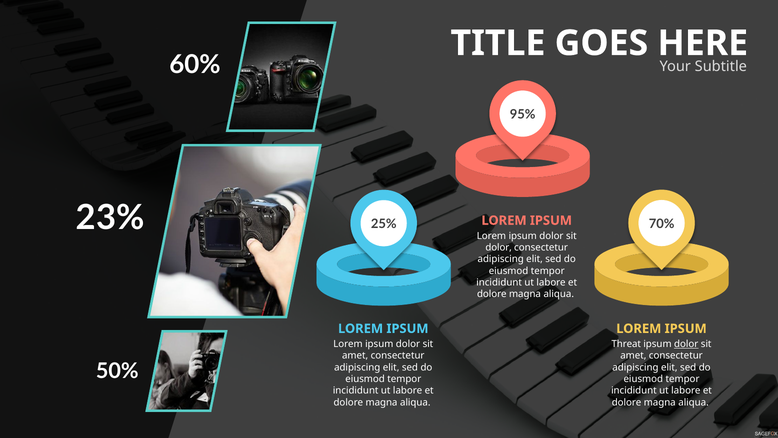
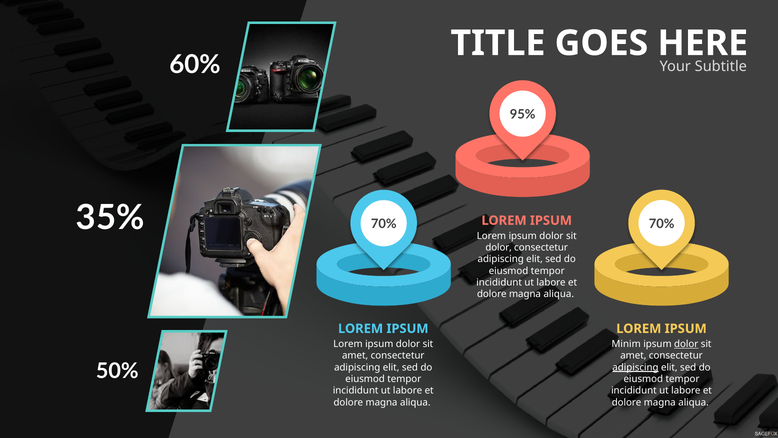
23%: 23% -> 35% (110, 218)
25%: 25% -> 70% (384, 224)
Threat: Threat -> Minim (626, 344)
adipiscing underline: none -> present (635, 367)
